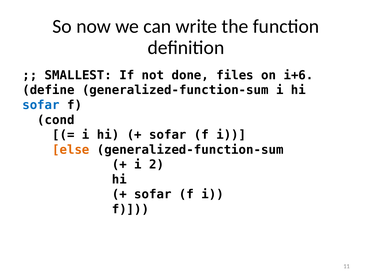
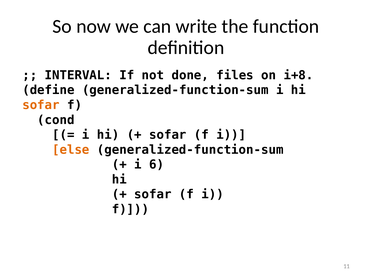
SMALLEST: SMALLEST -> INTERVAL (78, 75)
i+6: i+6 -> i+8 (298, 75)
sofar colour: blue -> orange (41, 105)
2: 2 -> 6 (157, 165)
